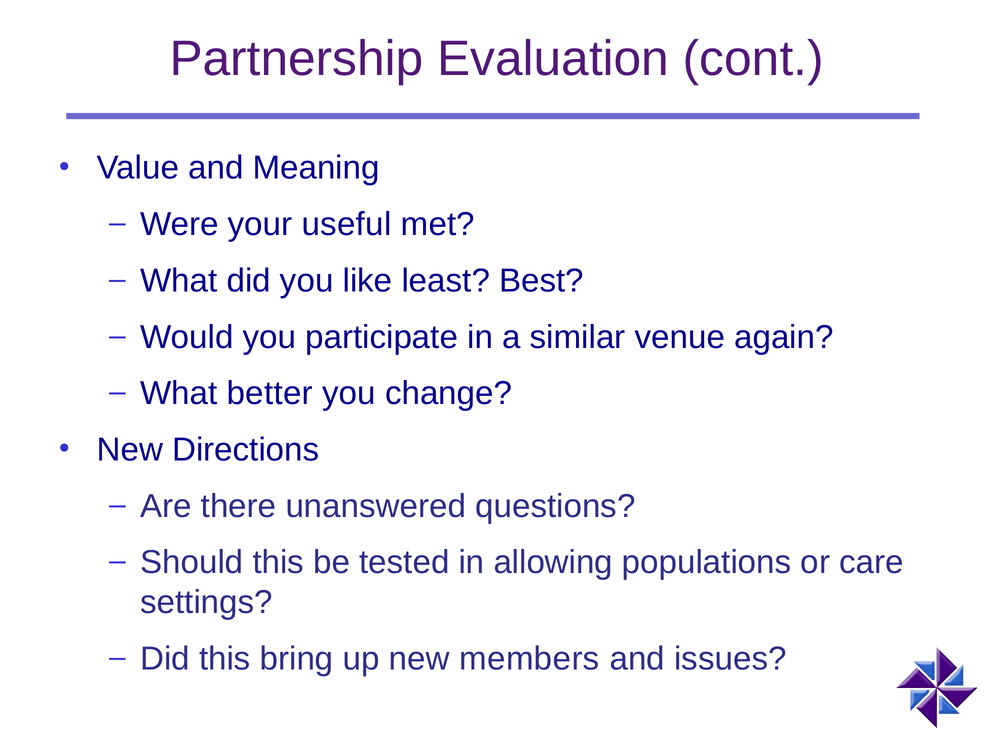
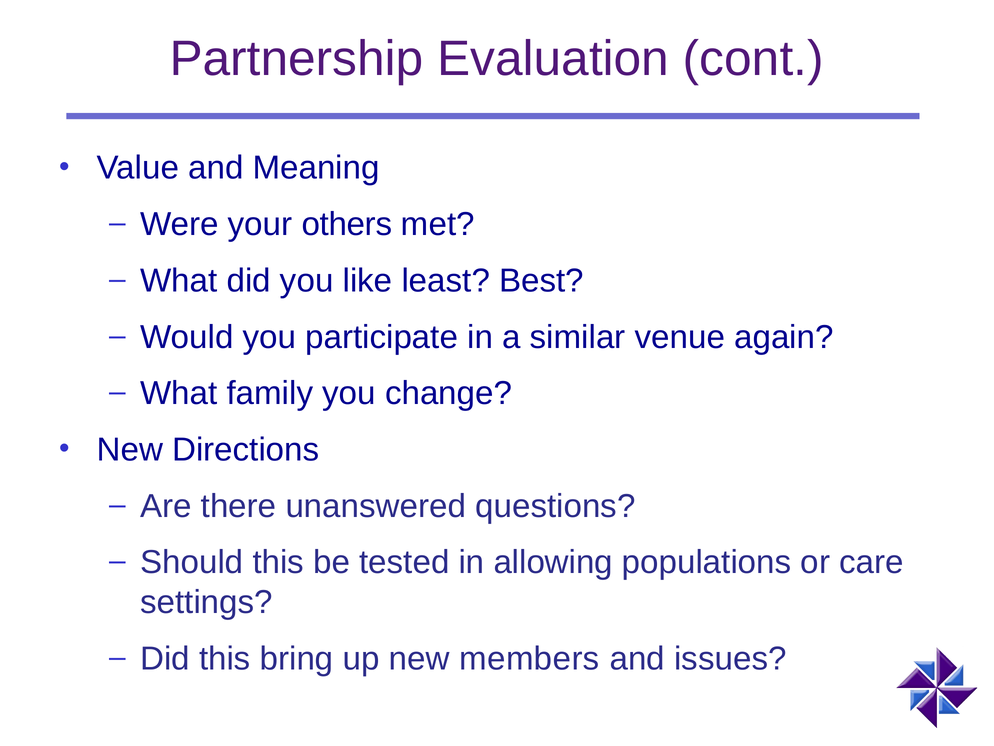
useful: useful -> others (347, 224)
better: better -> family (270, 393)
